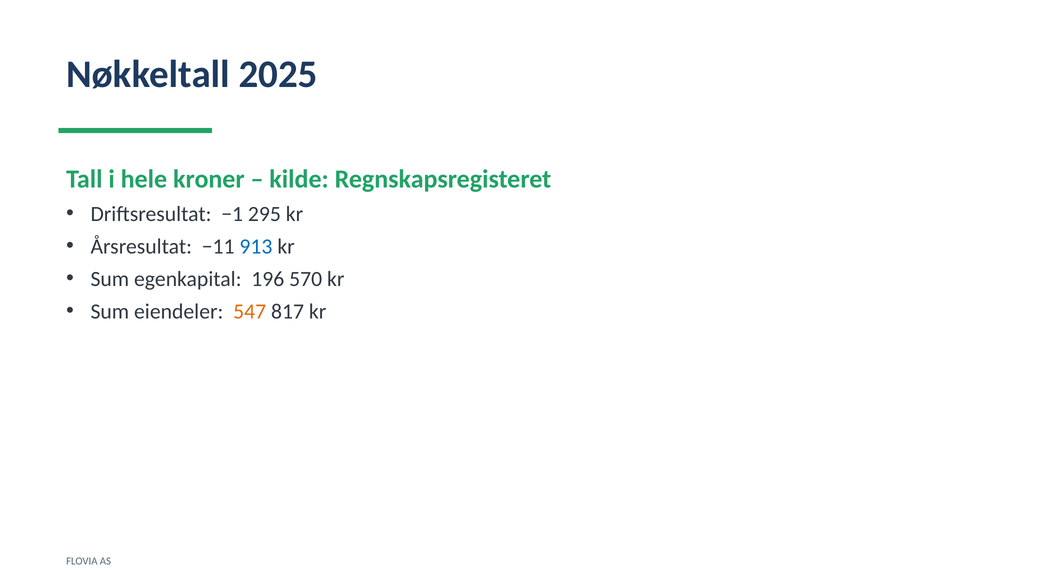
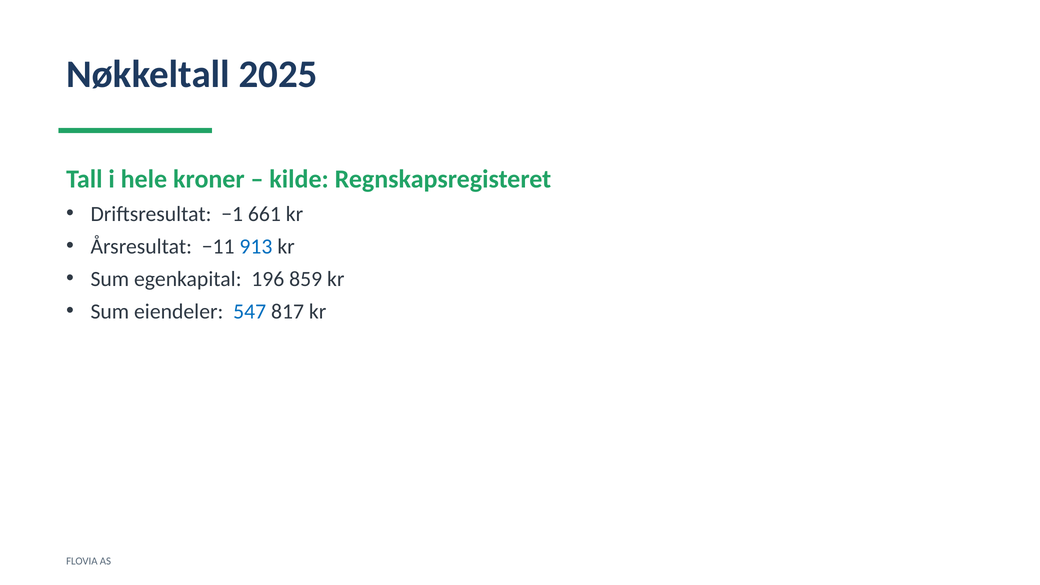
295: 295 -> 661 (264, 214)
570: 570 -> 859 (306, 279)
547 colour: orange -> blue (250, 311)
